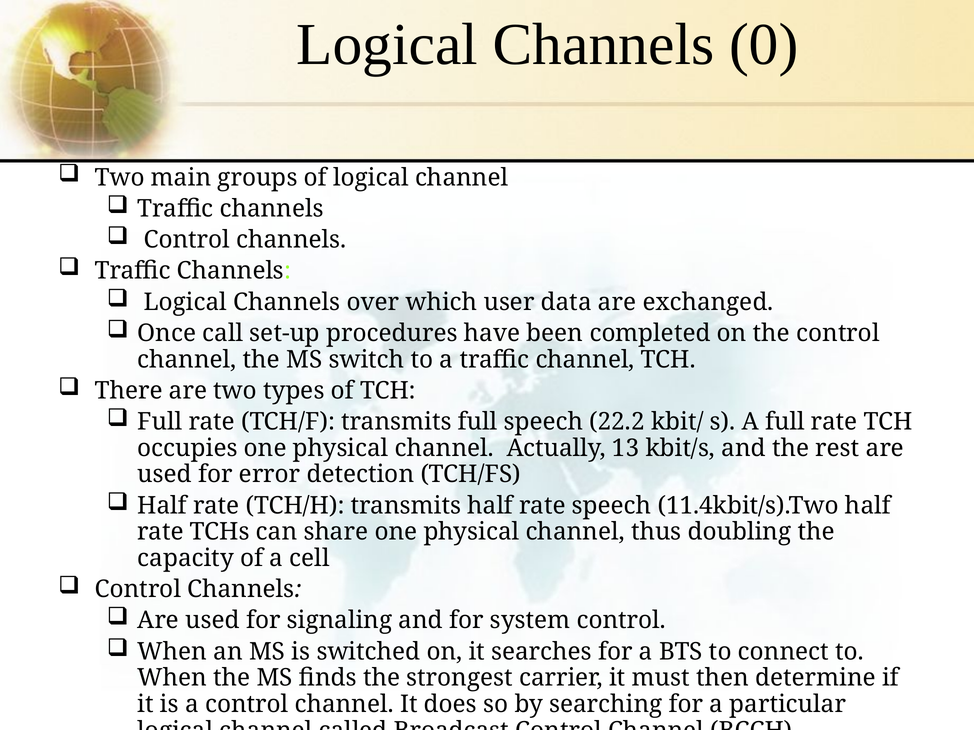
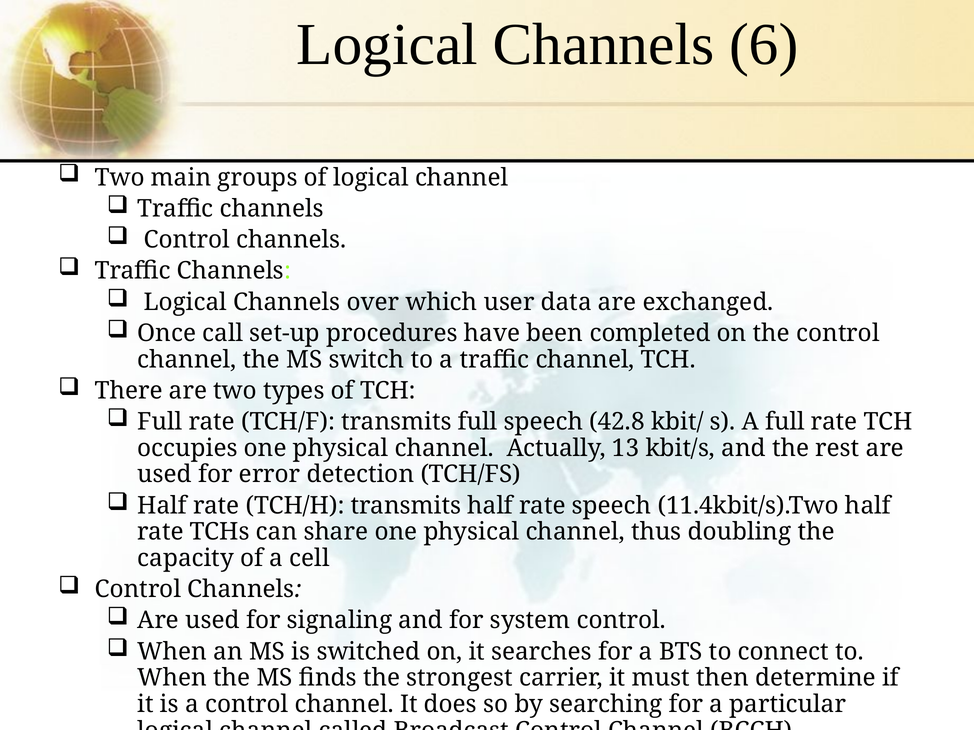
0: 0 -> 6 (764, 45)
22.2: 22.2 -> 42.8 (617, 422)
